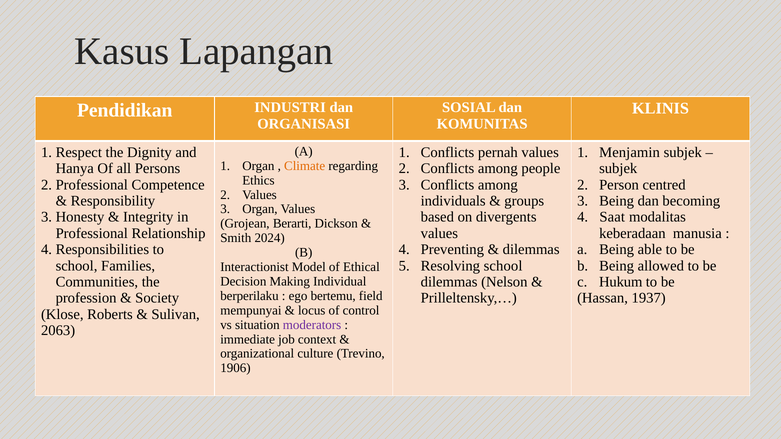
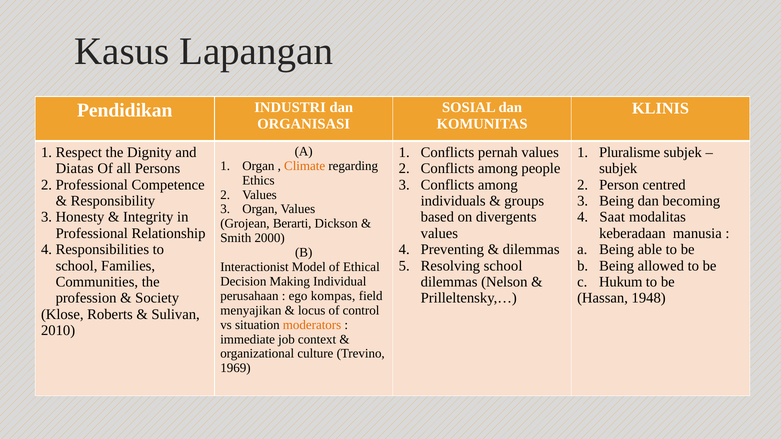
Menjamin: Menjamin -> Pluralisme (630, 152)
Hanya: Hanya -> Diatas (75, 169)
2024: 2024 -> 2000 (270, 238)
berperilaku: berperilaku -> perusahaan (249, 296)
bertemu: bertemu -> kompas (333, 296)
1937: 1937 -> 1948 (649, 298)
mempunyai: mempunyai -> menyajikan (251, 311)
moderators colour: purple -> orange (312, 325)
2063: 2063 -> 2010 (58, 331)
1906: 1906 -> 1969 (235, 368)
